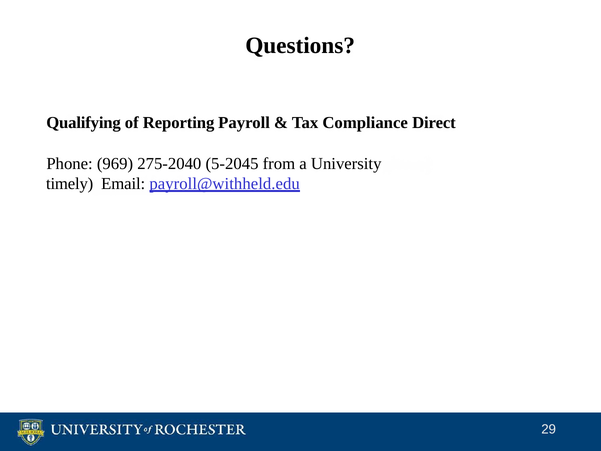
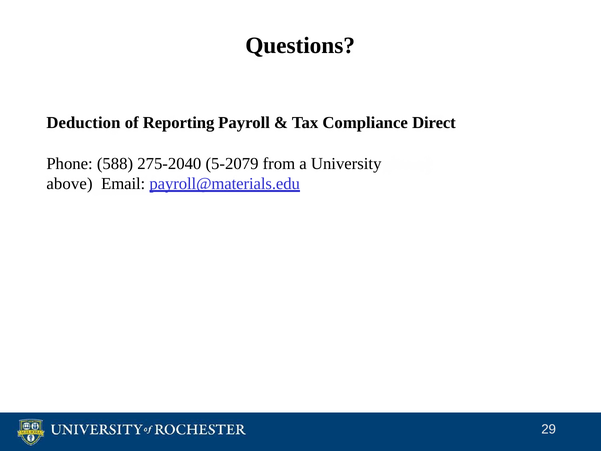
Qualifying: Qualifying -> Deduction (83, 123)
969: 969 -> 588 (115, 163)
5-2045: 5-2045 -> 5-2079 (232, 163)
timely: timely -> above (69, 184)
payroll@withheld.edu: payroll@withheld.edu -> payroll@materials.edu (225, 184)
